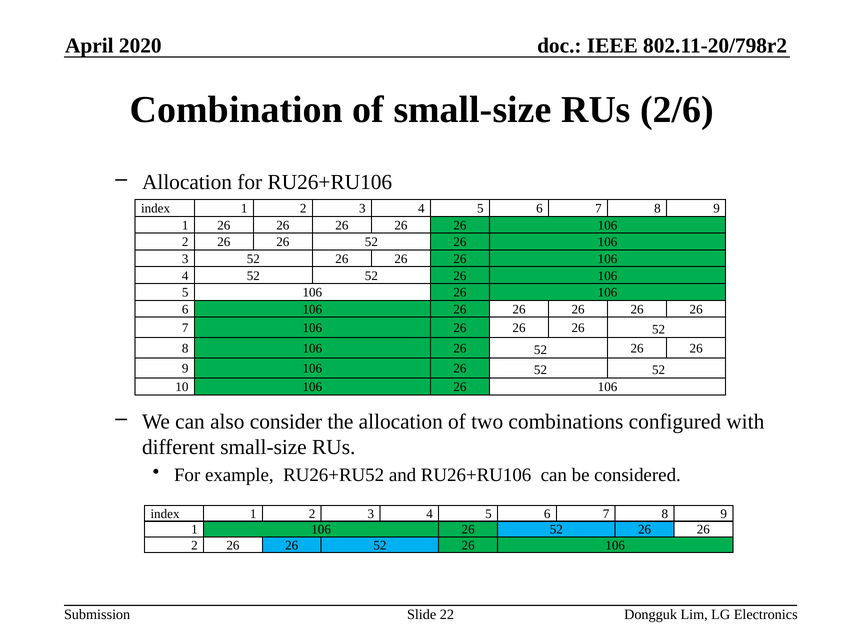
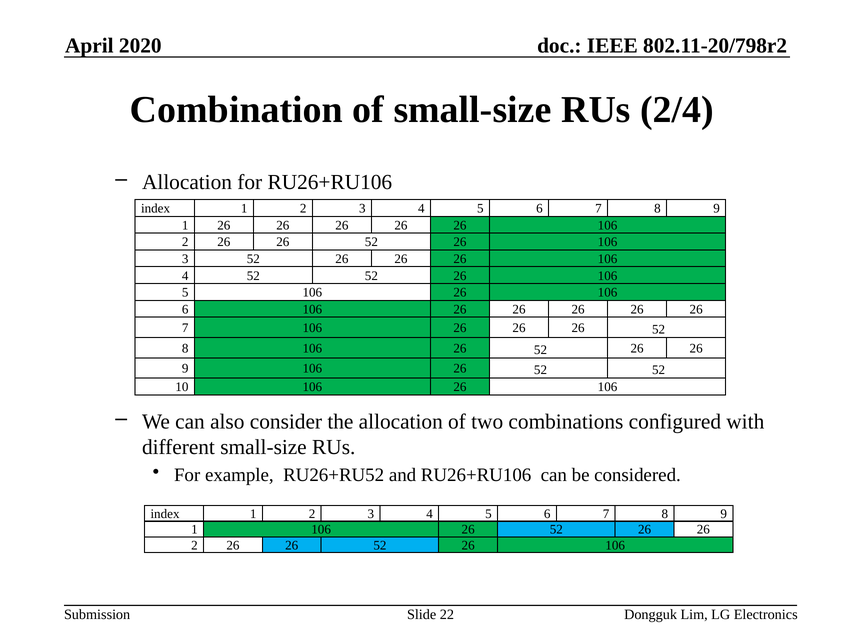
2/6: 2/6 -> 2/4 (677, 109)
